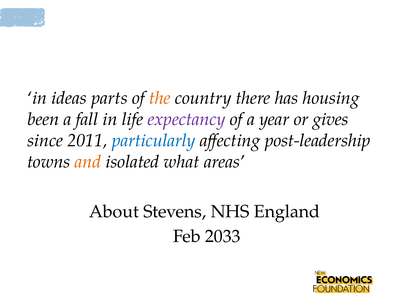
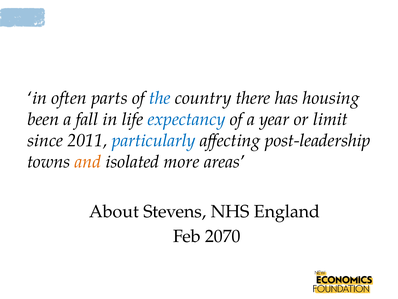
ideas: ideas -> often (69, 98)
the colour: orange -> blue (160, 98)
expectancy colour: purple -> blue (187, 119)
gives: gives -> limit (330, 119)
what: what -> more (182, 162)
2033: 2033 -> 2070 (223, 236)
